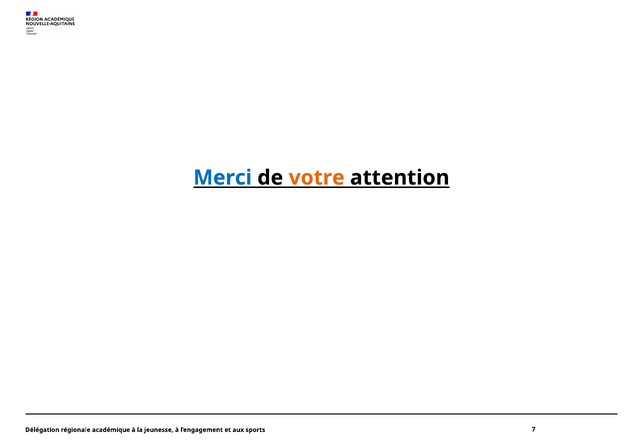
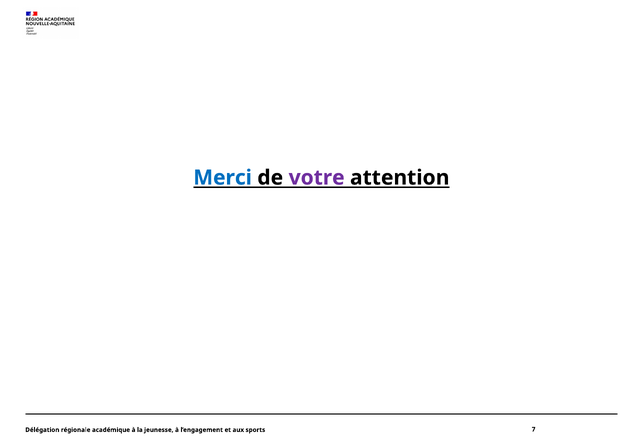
votre colour: orange -> purple (317, 178)
